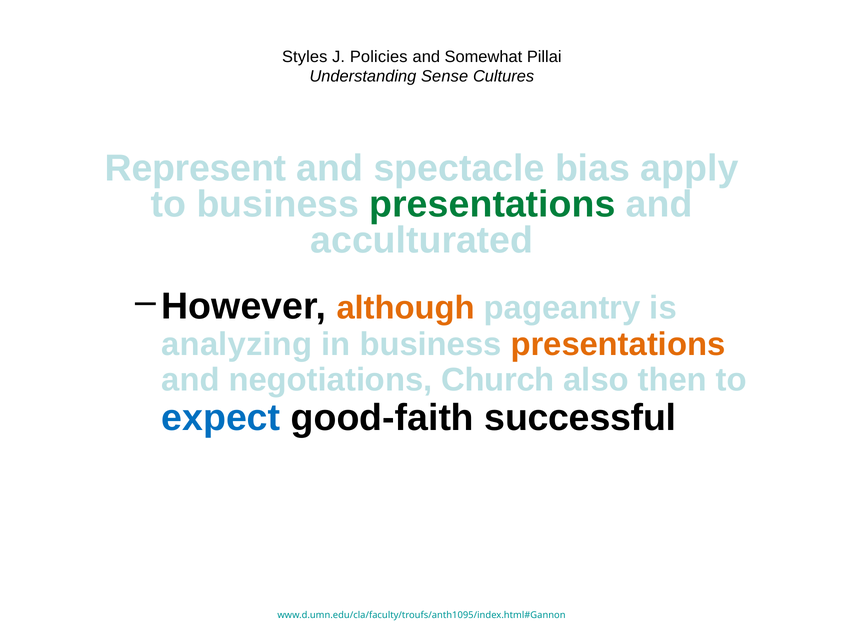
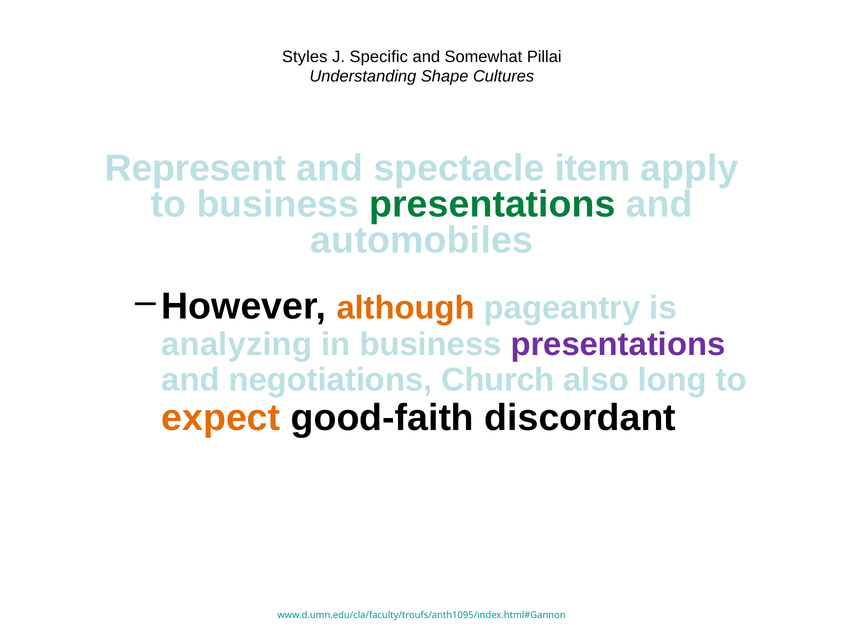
Policies: Policies -> Specific (379, 57)
Sense: Sense -> Shape (445, 76)
bias: bias -> item (593, 168)
acculturated: acculturated -> automobiles (422, 240)
presentations colour: orange -> purple (618, 345)
then: then -> long (672, 380)
expect colour: blue -> orange (221, 418)
successful: successful -> discordant (580, 418)
